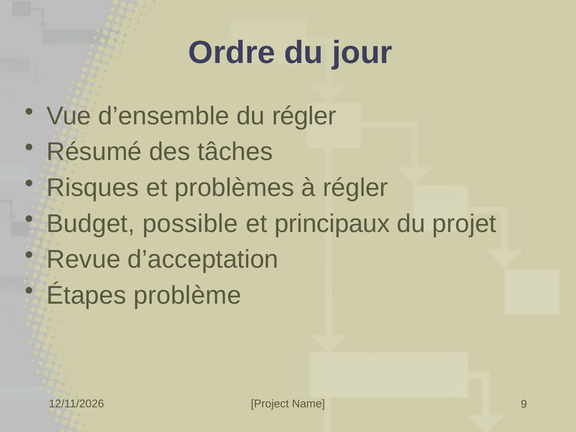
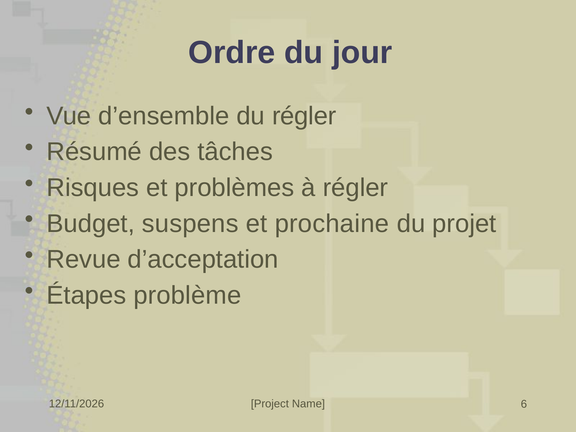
possible: possible -> suspens (190, 224)
principaux: principaux -> prochaine (332, 224)
9: 9 -> 6 (524, 404)
